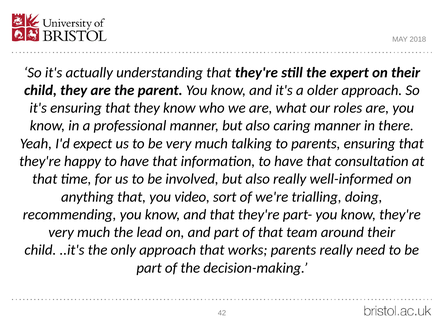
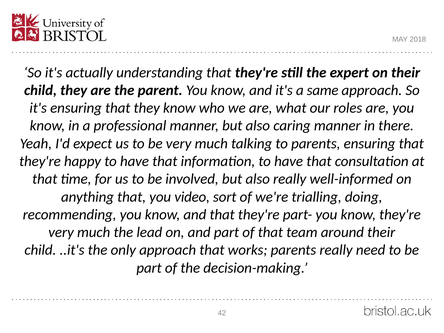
older: older -> same (323, 90)
